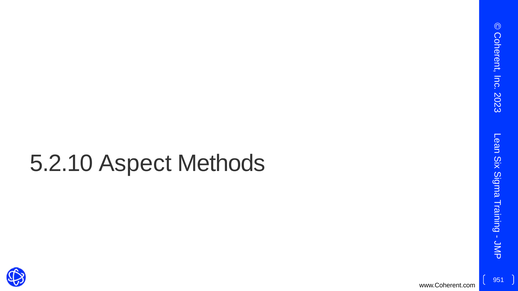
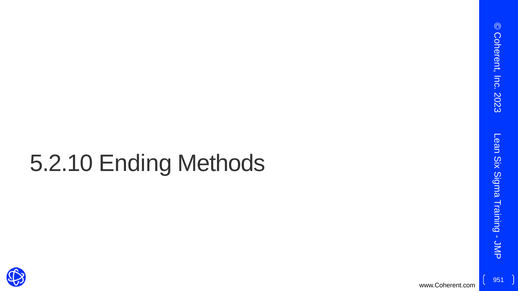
Aspect: Aspect -> Ending (135, 164)
